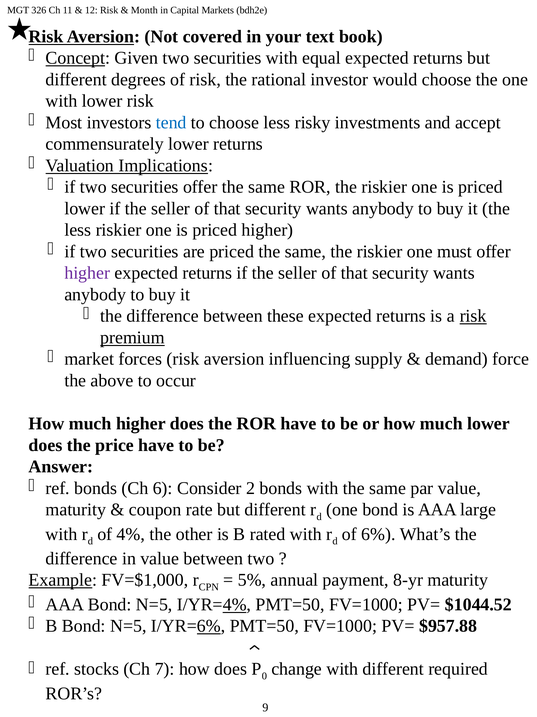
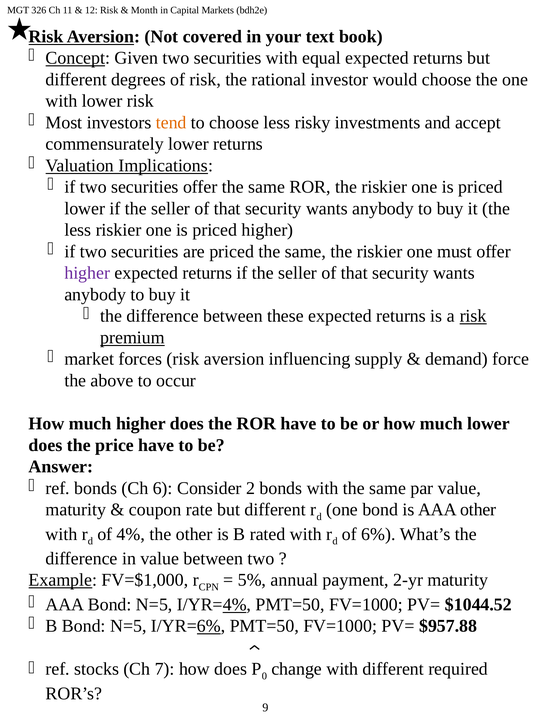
tend colour: blue -> orange (171, 122)
AAA large: large -> other (478, 509)
8-yr: 8-yr -> 2-yr (408, 579)
